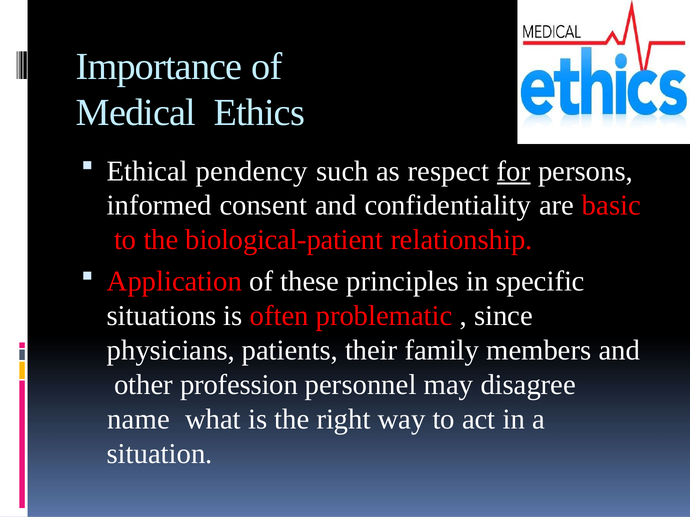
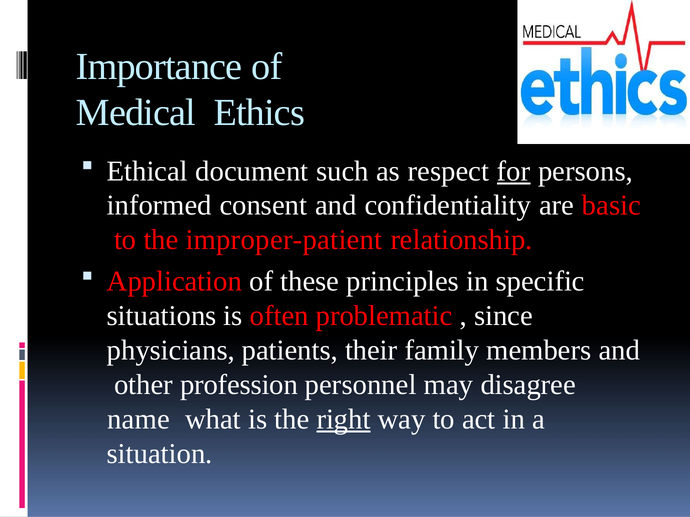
pendency: pendency -> document (252, 171)
biological-patient: biological-patient -> improper-patient (284, 240)
right underline: none -> present (344, 420)
